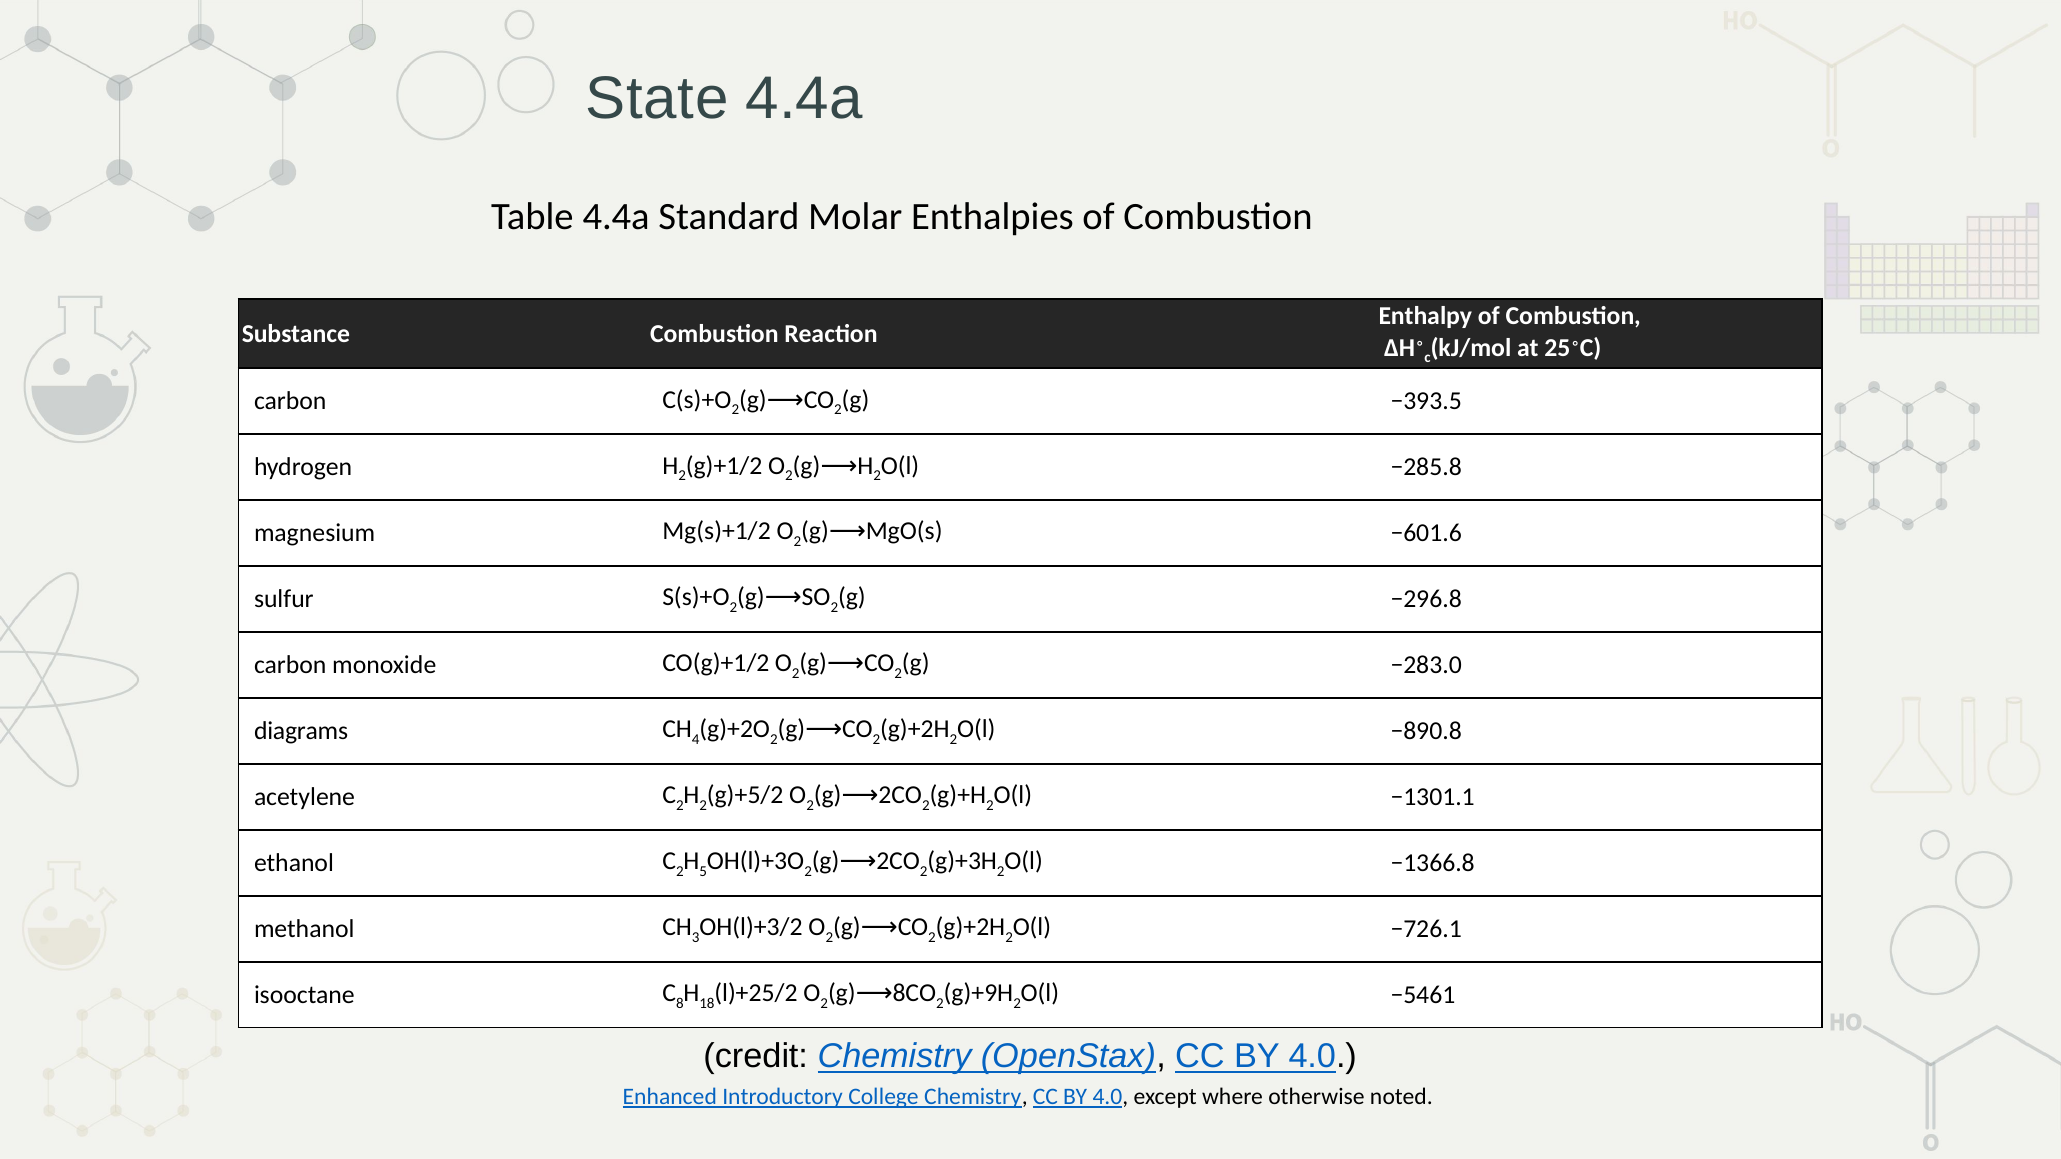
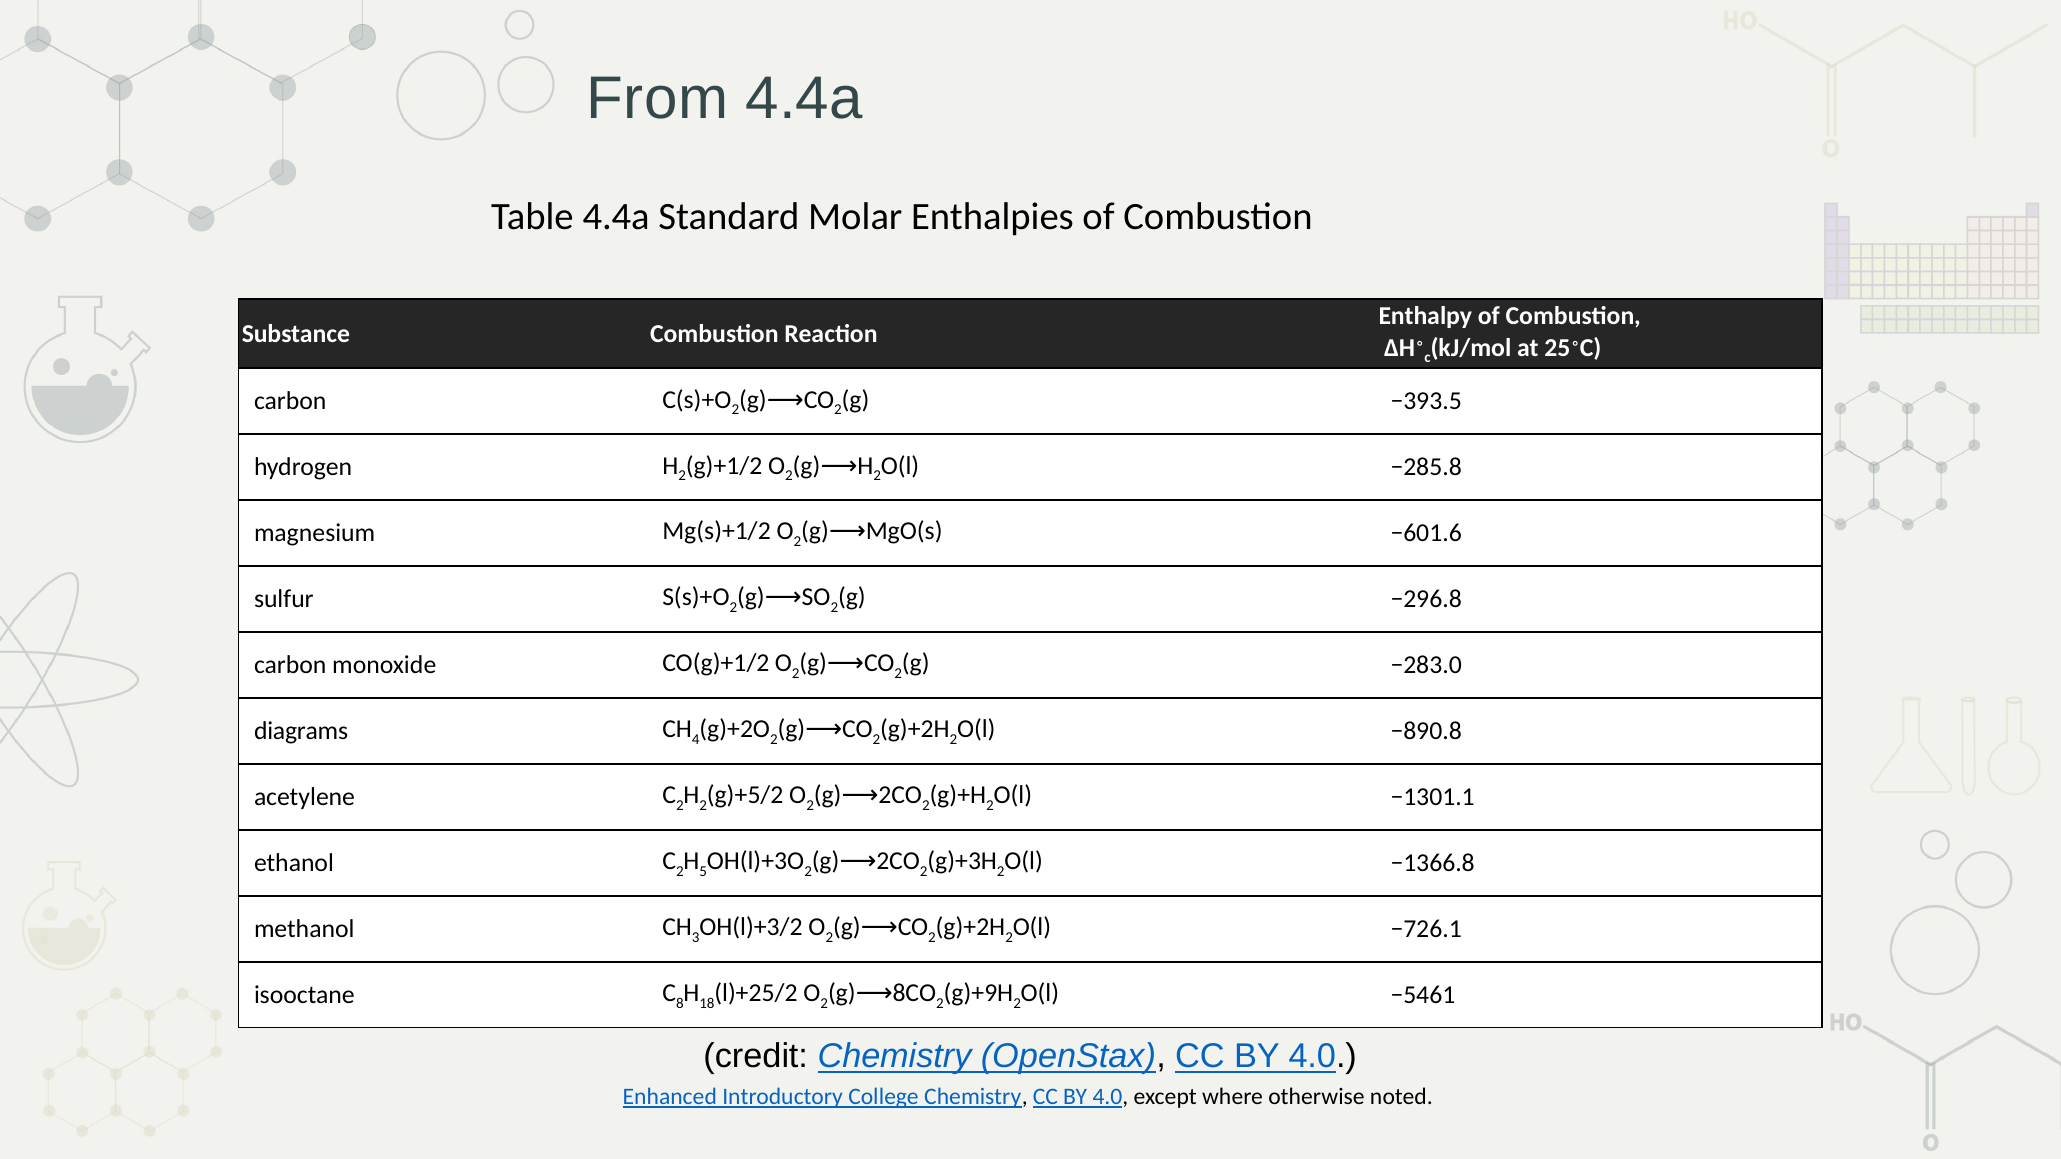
State: State -> From (657, 99)
